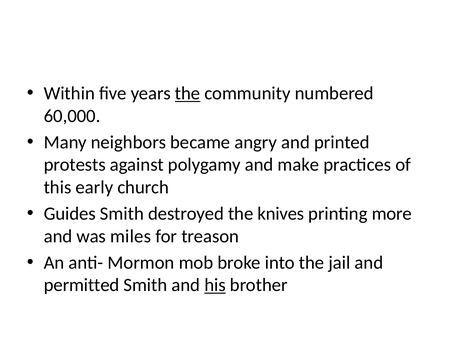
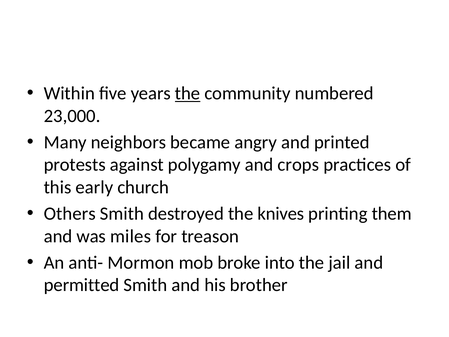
60,000: 60,000 -> 23,000 (72, 116)
make: make -> crops (298, 165)
Guides: Guides -> Others (70, 214)
more: more -> them (392, 214)
his underline: present -> none (215, 285)
